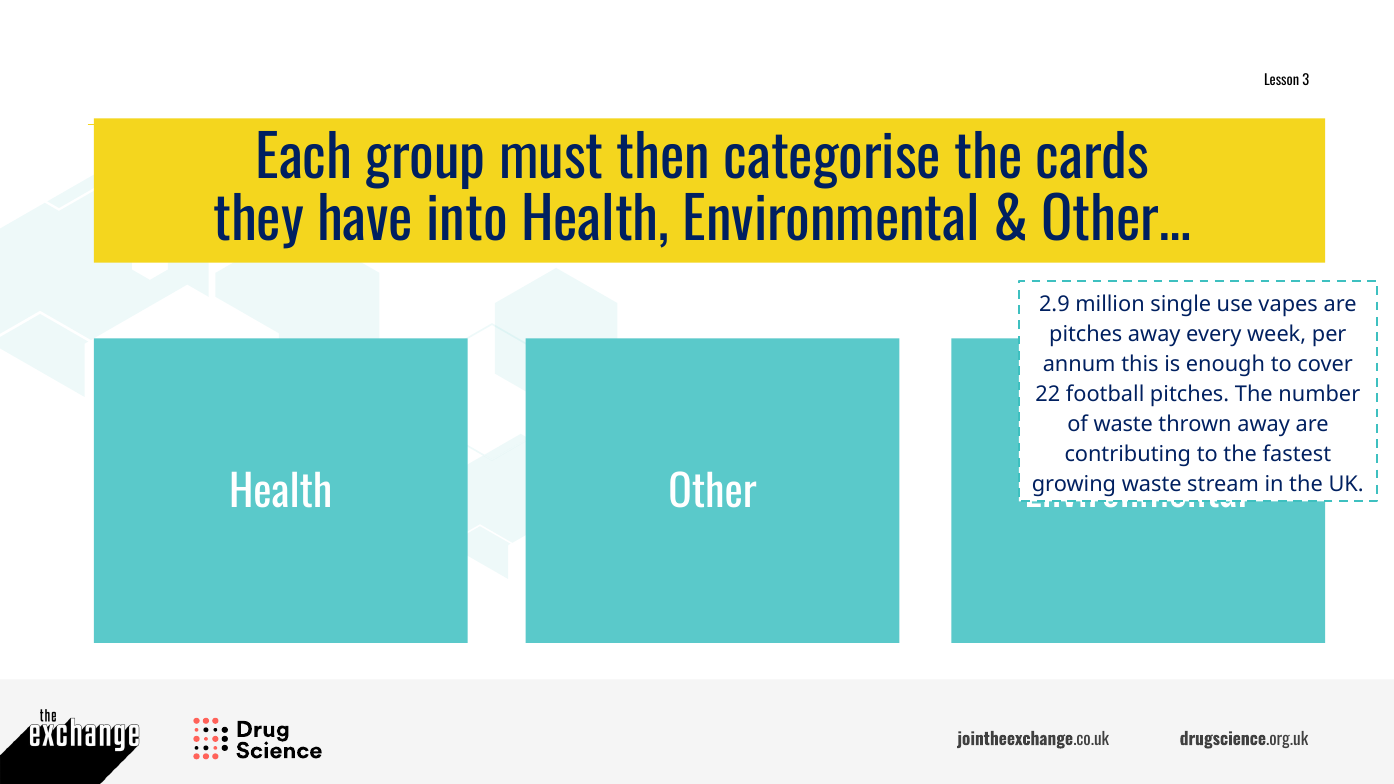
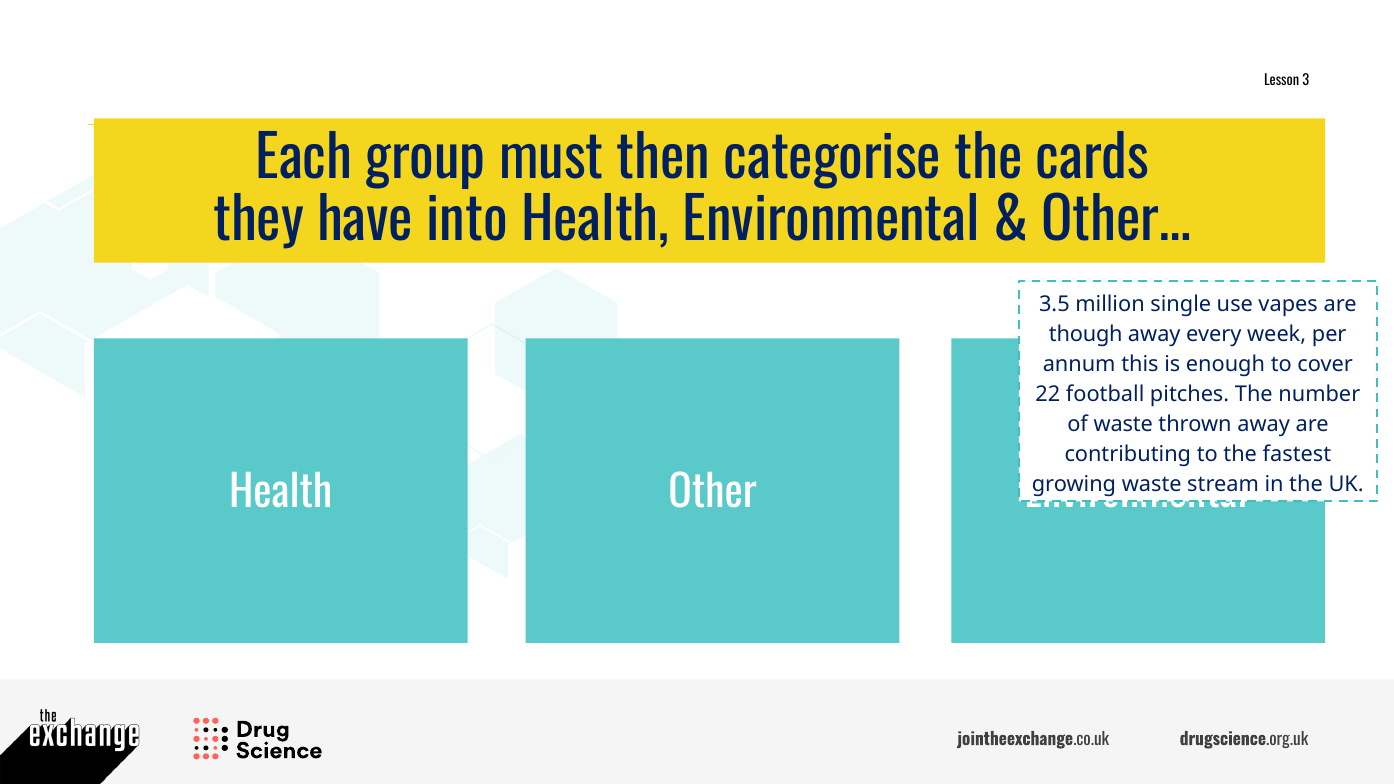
2.9: 2.9 -> 3.5 (1054, 304)
pitches: pitches -> though (1086, 334)
